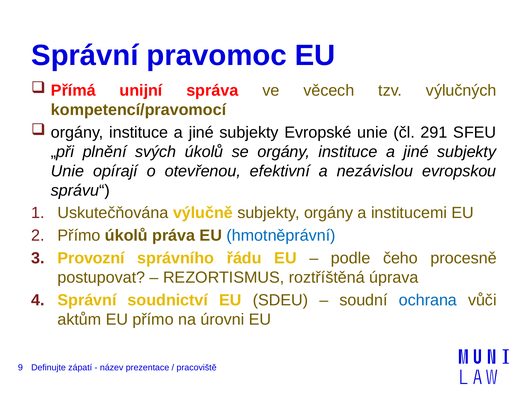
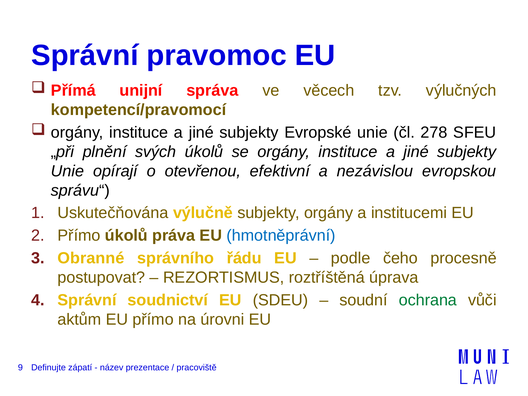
291: 291 -> 278 (434, 132)
Provozní: Provozní -> Obranné (91, 258)
ochrana colour: blue -> green (428, 300)
